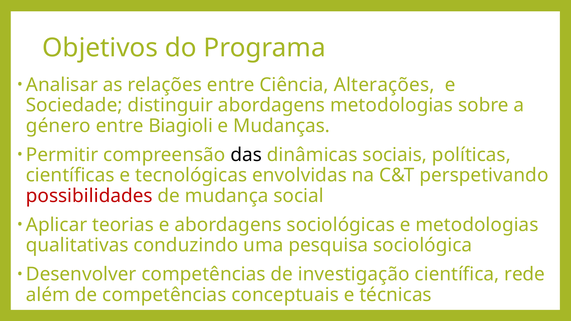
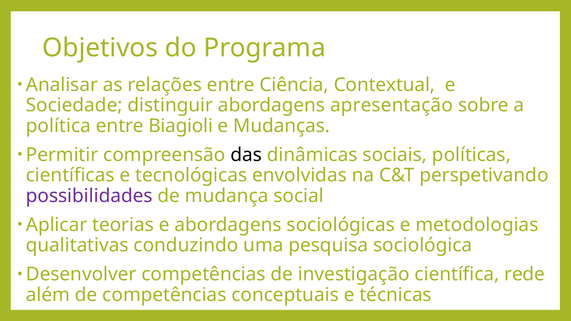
Alterações: Alterações -> Contextual (384, 85)
abordagens metodologias: metodologias -> apresentação (392, 105)
género: género -> política (58, 126)
possibilidades colour: red -> purple (89, 196)
